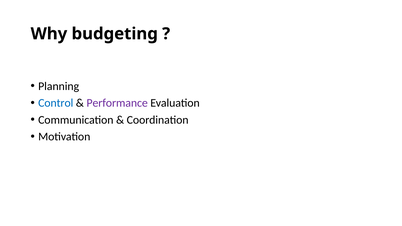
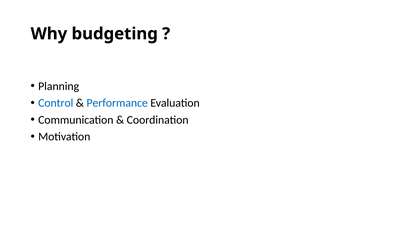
Performance colour: purple -> blue (117, 103)
